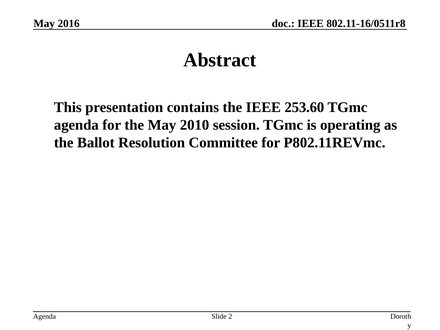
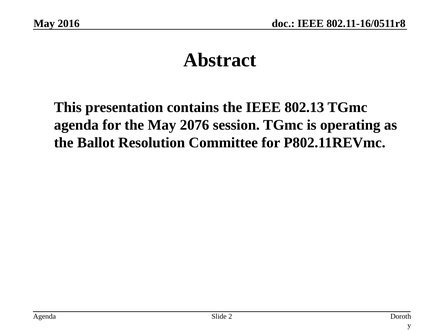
253.60: 253.60 -> 802.13 (304, 107)
2010: 2010 -> 2076 (195, 125)
